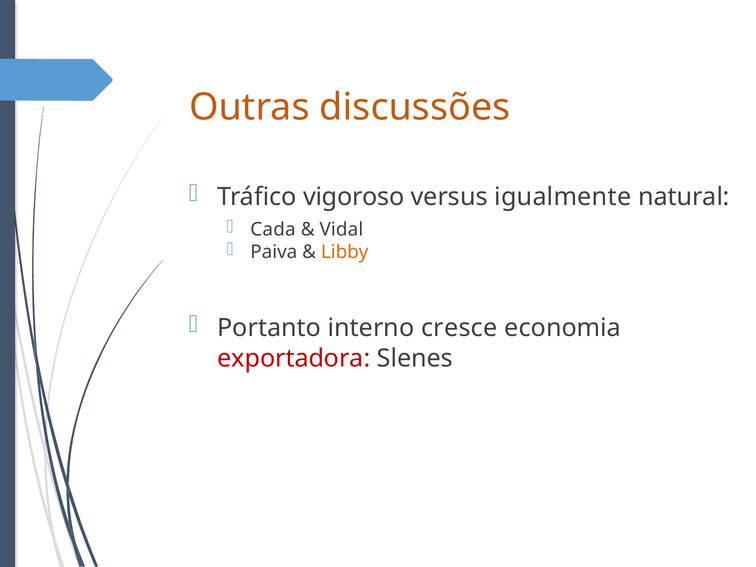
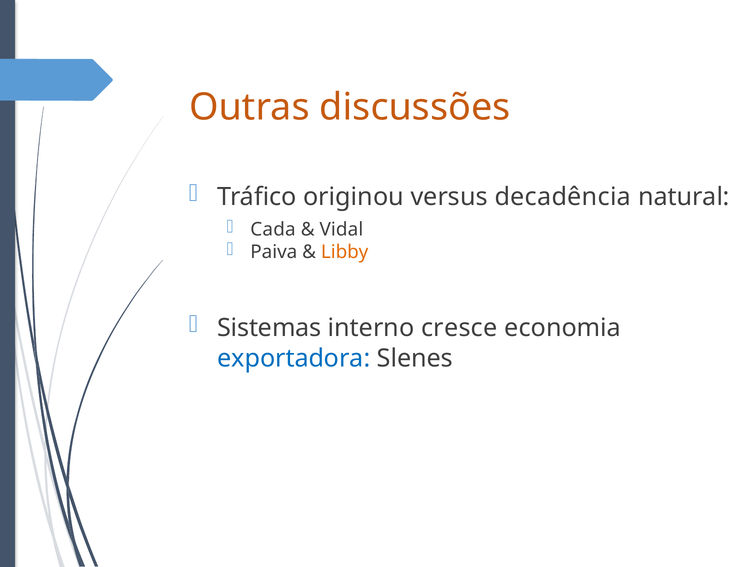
vigoroso: vigoroso -> originou (354, 197)
igualmente: igualmente -> decadência (563, 197)
Portanto: Portanto -> Sistemas (269, 328)
exportadora colour: red -> blue (294, 358)
